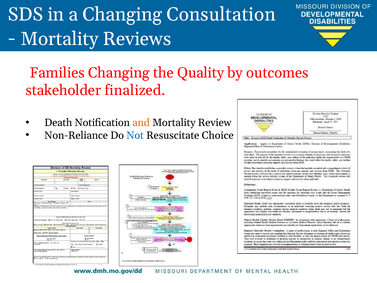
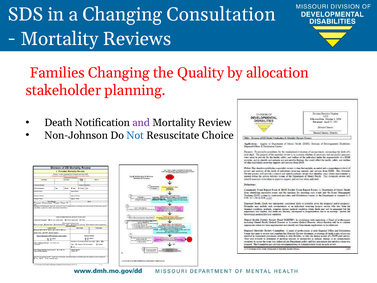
outcomes: outcomes -> allocation (277, 73)
finalized: finalized -> planning (135, 90)
and colour: orange -> purple (141, 123)
Non-Reliance: Non-Reliance -> Non-Johnson (76, 135)
